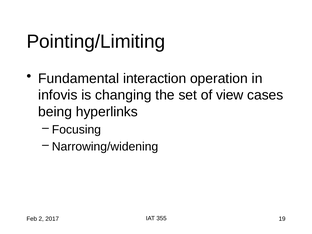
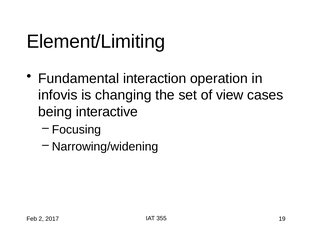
Pointing/Limiting: Pointing/Limiting -> Element/Limiting (96, 42)
hyperlinks: hyperlinks -> interactive (107, 112)
